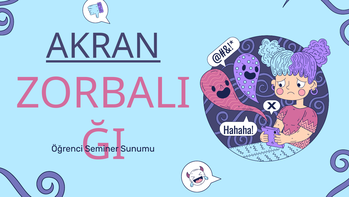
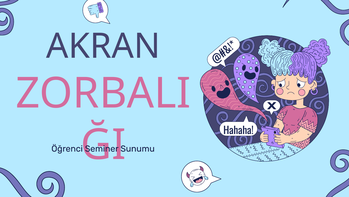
AKRAN underline: present -> none (103, 46)
